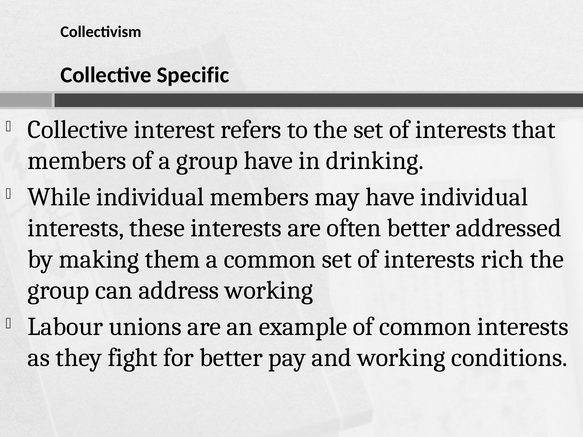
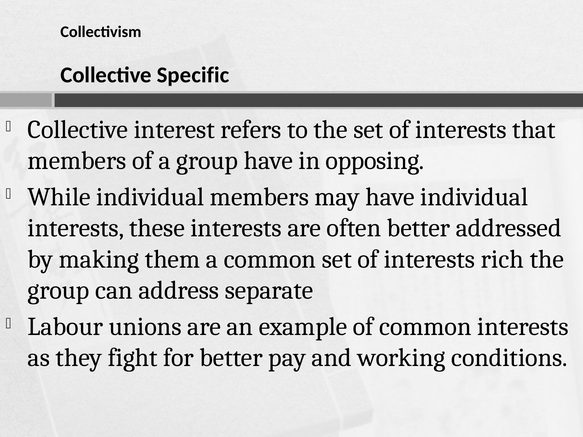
drinking: drinking -> opposing (375, 161)
address working: working -> separate (269, 290)
